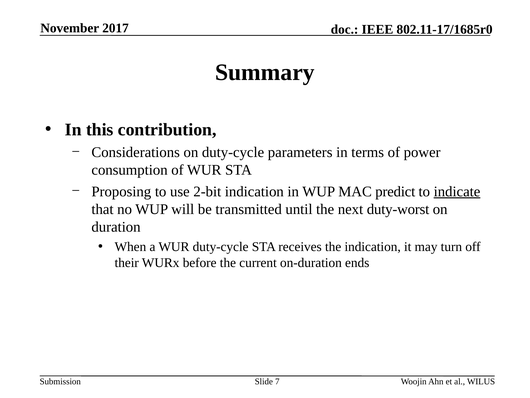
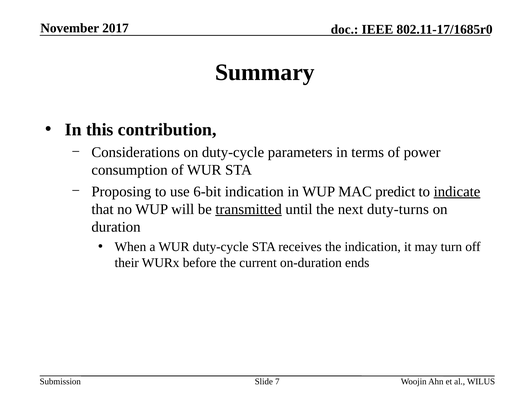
2-bit: 2-bit -> 6-bit (207, 191)
transmitted underline: none -> present (249, 209)
duty-worst: duty-worst -> duty-turns (398, 209)
